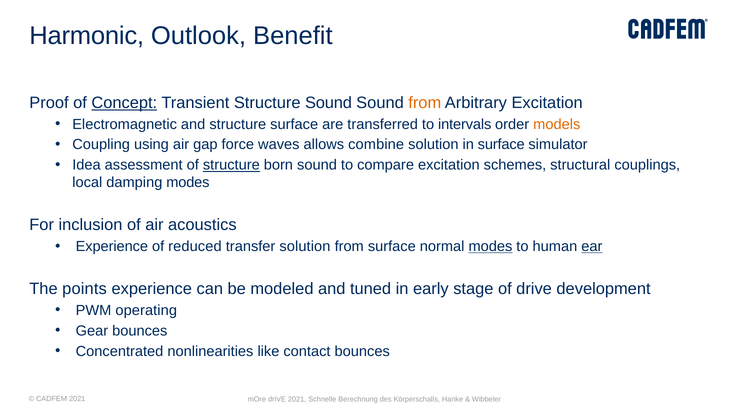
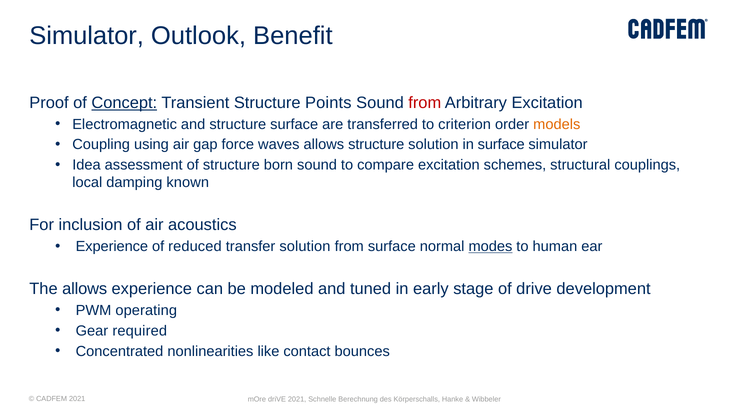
Harmonic: Harmonic -> Simulator (87, 36)
Structure Sound: Sound -> Points (328, 103)
from colour: orange -> red (425, 103)
intervals: intervals -> criterion (465, 124)
allows combine: combine -> structure (376, 145)
structure underline: present -> none (231, 165)
damping modes: modes -> known (188, 183)
ear underline: present -> none (592, 247)
The points: points -> allows (85, 289)
Gear bounces: bounces -> required (140, 331)
